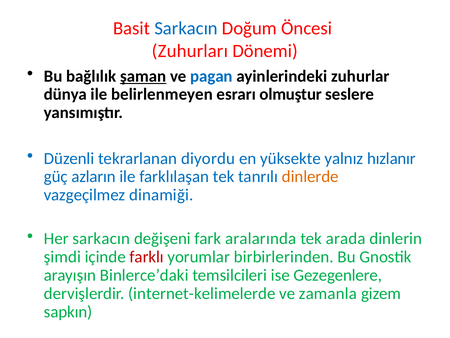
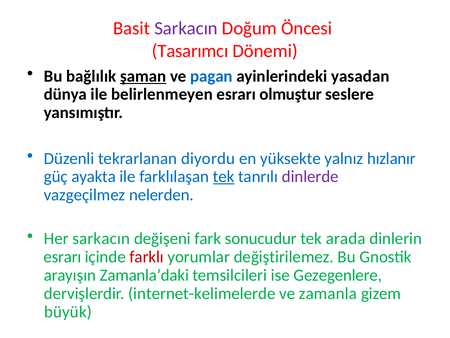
Sarkacın colour: blue -> purple (186, 28)
Zuhurları: Zuhurları -> Tasarımcı (190, 51)
zuhurlar: zuhurlar -> yasadan (360, 76)
azların: azların -> ayakta (94, 176)
tek underline: none -> present (224, 176)
dinlerde colour: orange -> purple (310, 176)
dinamiği: dinamiği -> nelerden (161, 195)
aralarında: aralarında -> sonucudur (261, 238)
şimdi: şimdi -> esrarı (63, 257)
birbirlerinden: birbirlerinden -> değiştirilemez (284, 257)
Binlerce’daki: Binlerce’daki -> Zamanla’daki (144, 275)
sapkın: sapkın -> büyük (68, 311)
